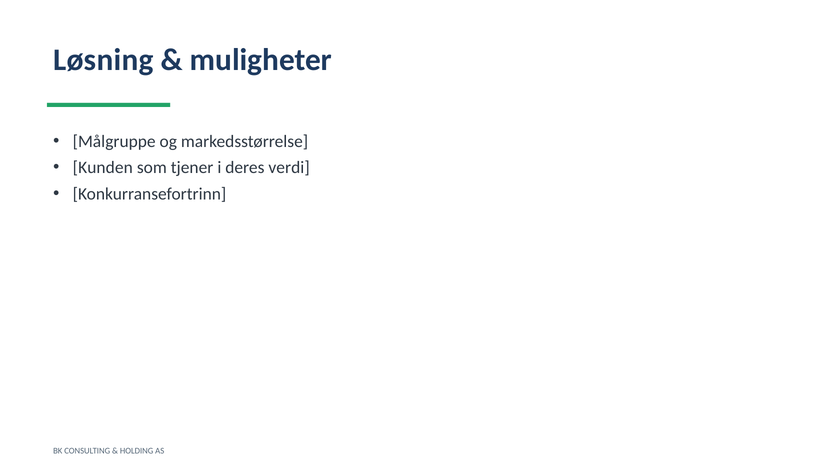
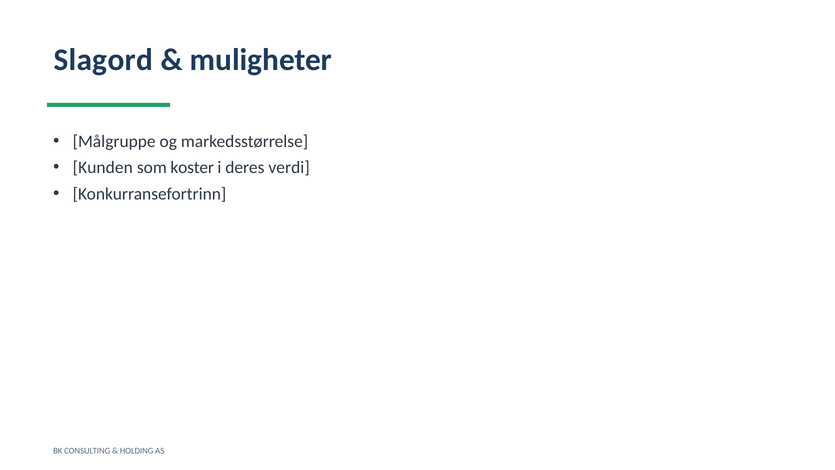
Løsning: Løsning -> Slagord (103, 60)
tjener: tjener -> koster (192, 168)
